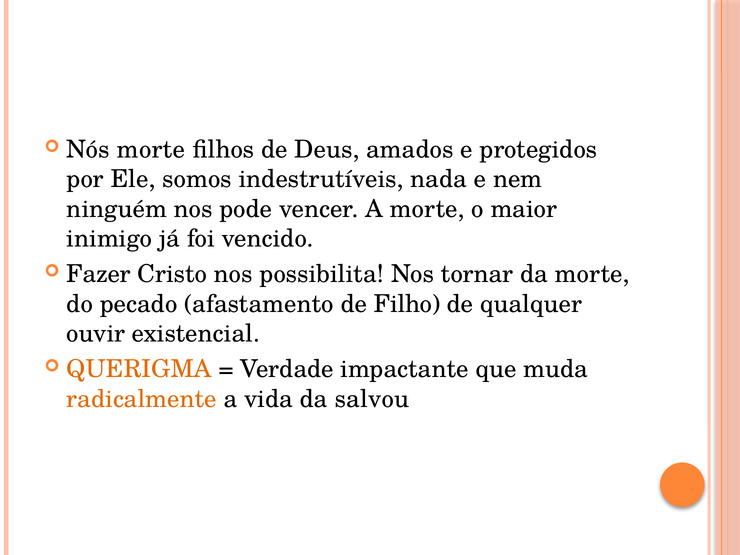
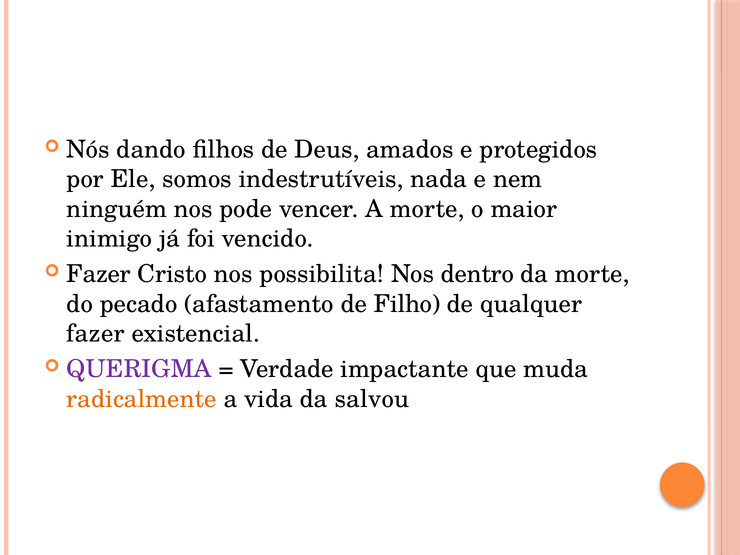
Nós morte: morte -> dando (151, 150)
tornar: tornar -> dentro (477, 274)
ouvir: ouvir -> fazer (96, 334)
QUERIGMA colour: orange -> purple (139, 369)
